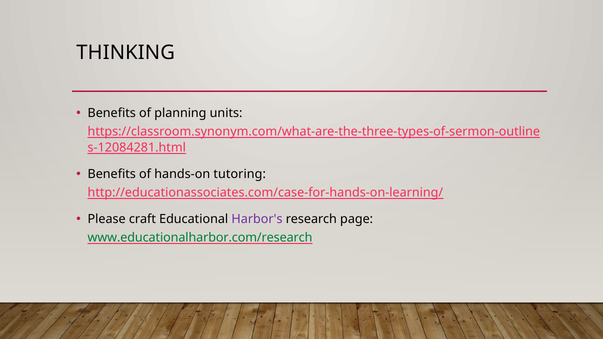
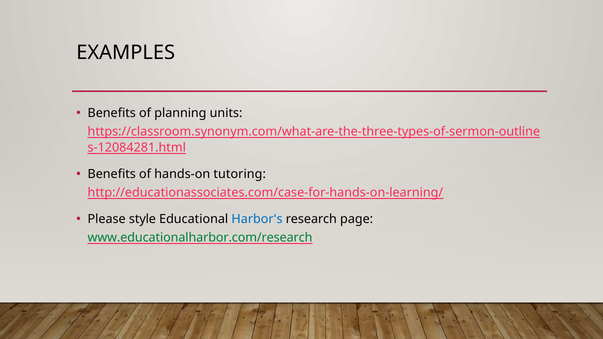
THINKING: THINKING -> EXAMPLES (126, 53)
craft: craft -> style (142, 219)
Harbor's colour: purple -> blue (257, 219)
